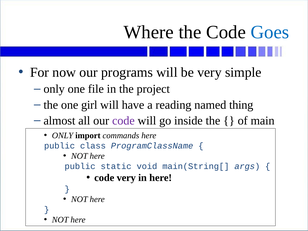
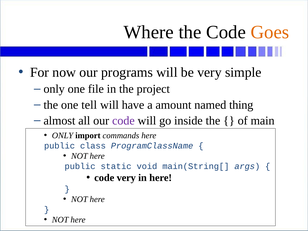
Goes colour: blue -> orange (270, 32)
girl: girl -> tell (89, 105)
reading: reading -> amount (173, 105)
